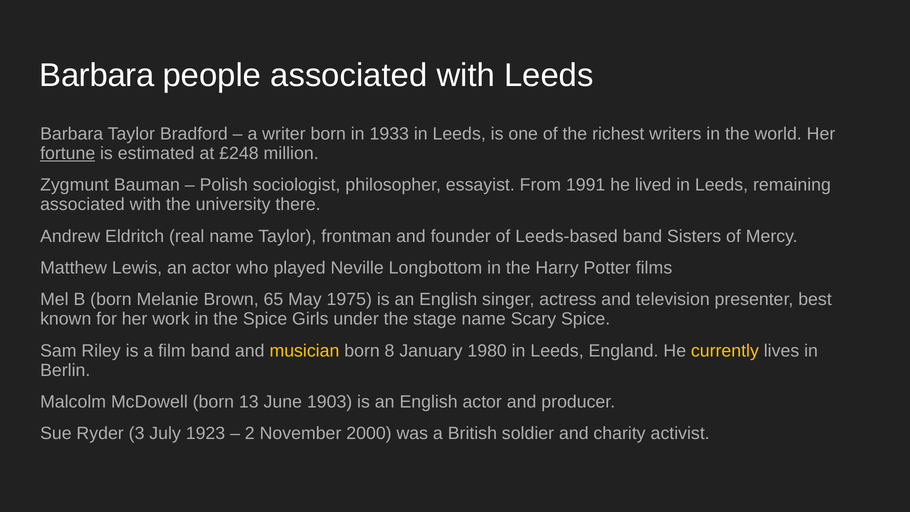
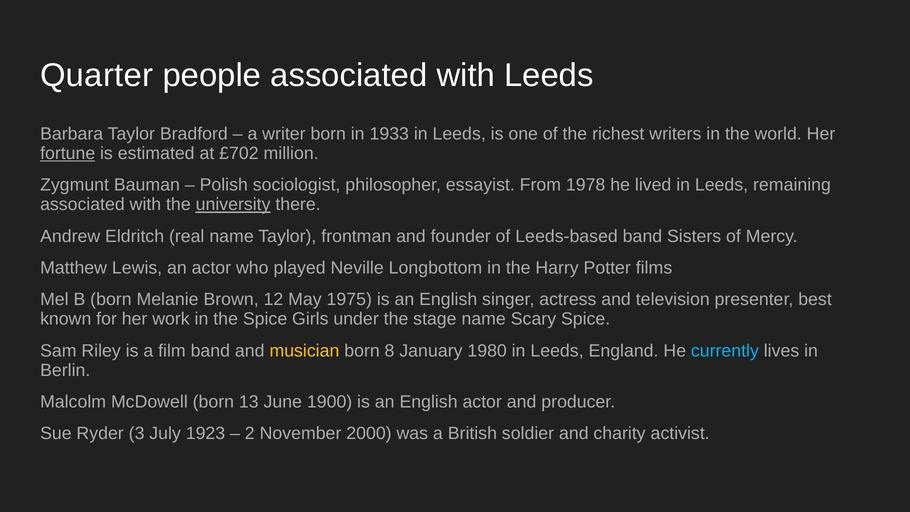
Barbara: Barbara -> Quarter (97, 75)
£248: £248 -> £702 (239, 153)
1991: 1991 -> 1978 (586, 185)
university underline: none -> present (233, 205)
65: 65 -> 12 (273, 300)
currently colour: yellow -> light blue (725, 351)
1903: 1903 -> 1900 (330, 402)
